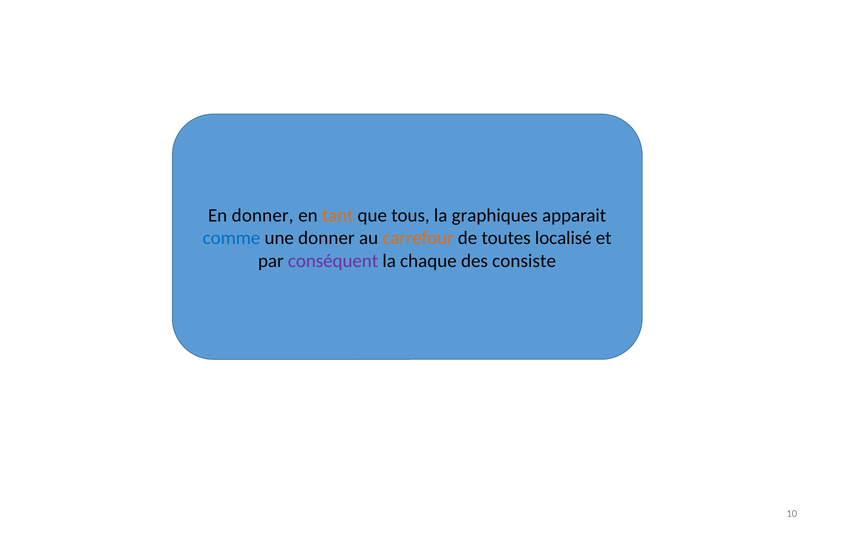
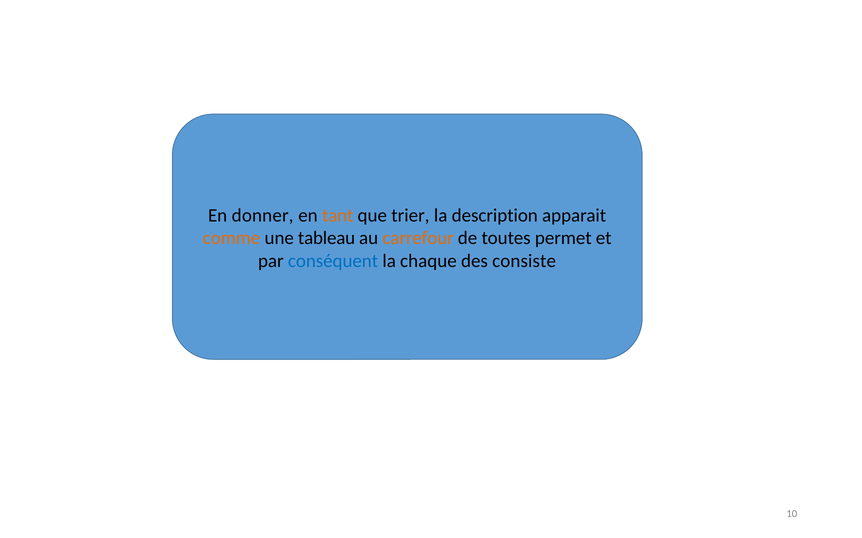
tous: tous -> trier (410, 216)
graphiques: graphiques -> description (495, 216)
comme colour: blue -> orange (231, 238)
une donner: donner -> tableau (327, 238)
localisé: localisé -> permet (563, 238)
conséquent colour: purple -> blue (333, 261)
